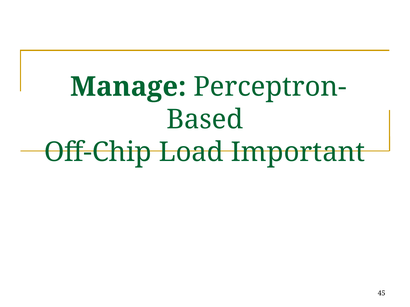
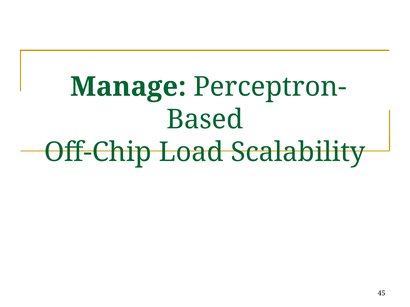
Important: Important -> Scalability (298, 153)
